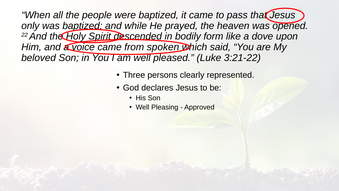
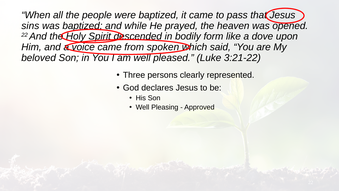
only: only -> sins (30, 26)
